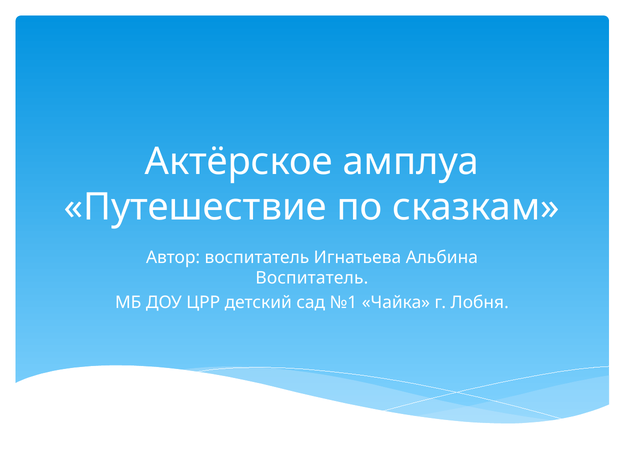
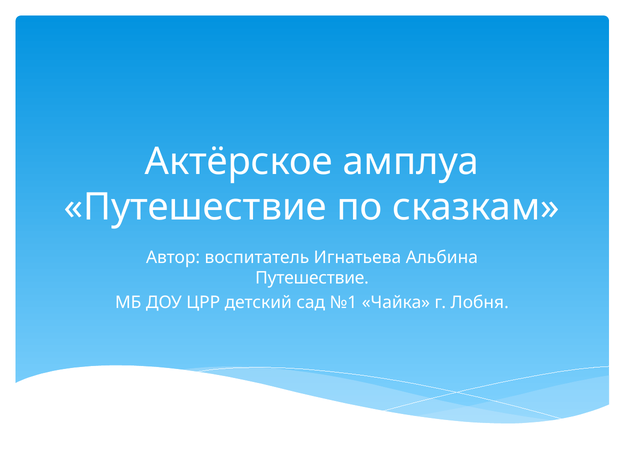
Воспитатель: Воспитатель -> Путешествие (312, 278)
